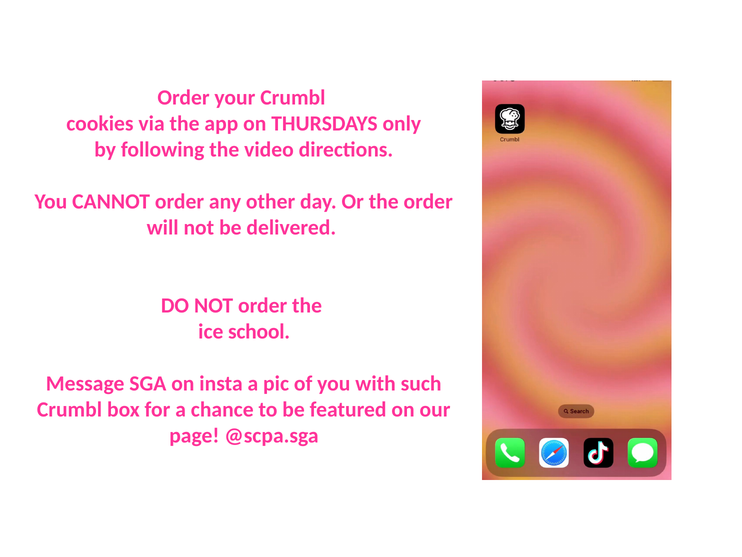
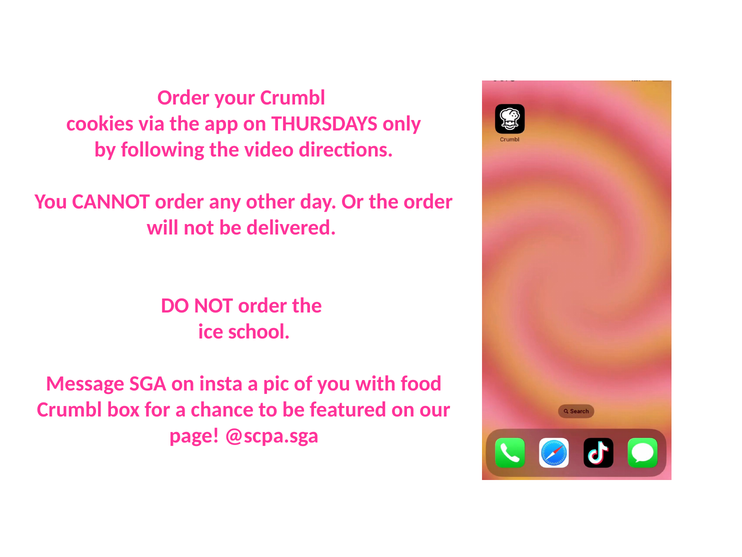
such: such -> food (421, 383)
